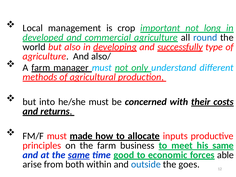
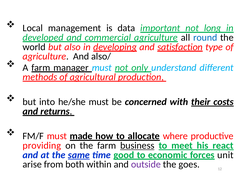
crop: crop -> data (126, 28)
successfully: successfully -> satisfaction (180, 47)
inputs: inputs -> where (175, 136)
principles: principles -> providing (42, 146)
business underline: none -> present (137, 146)
his same: same -> react (223, 146)
able: able -> unit (225, 155)
outside colour: blue -> purple (146, 164)
